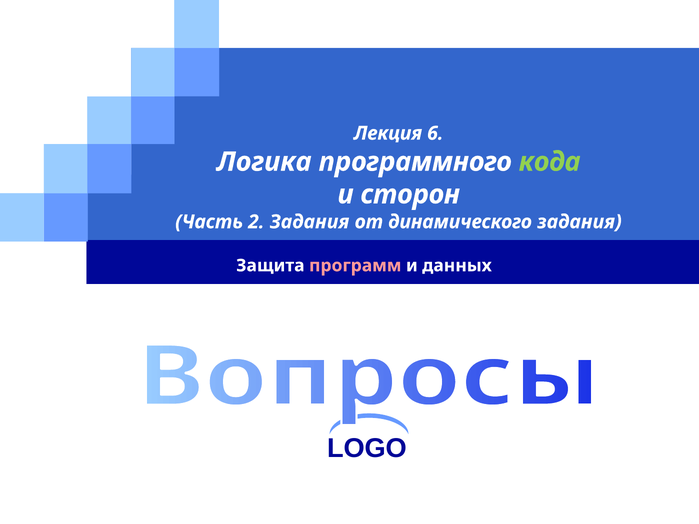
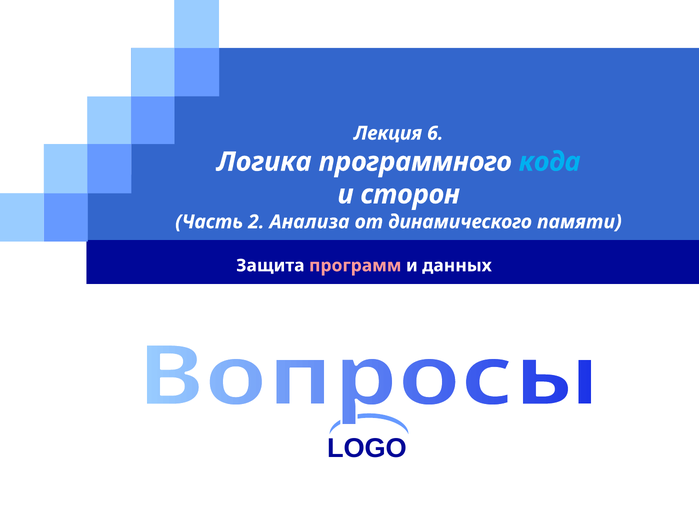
кода colour: light green -> light blue (550, 162)
2 Задания: Задания -> Анализа (309, 222)
динамического задания: задания -> памяти (579, 222)
